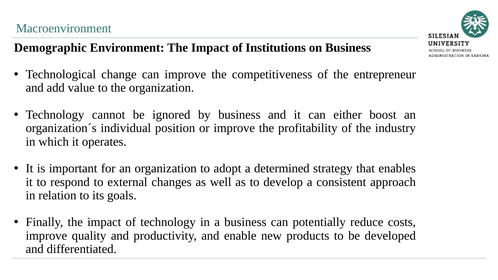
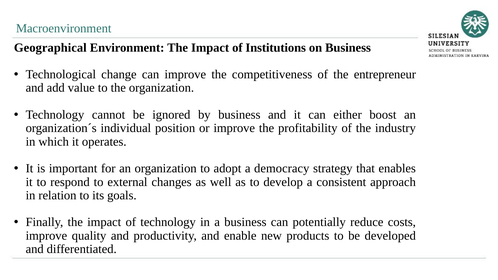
Demographic: Demographic -> Geographical (50, 48)
determined: determined -> democracy (282, 169)
